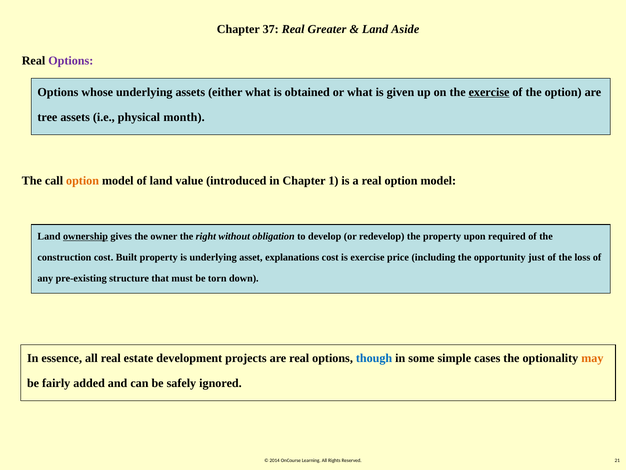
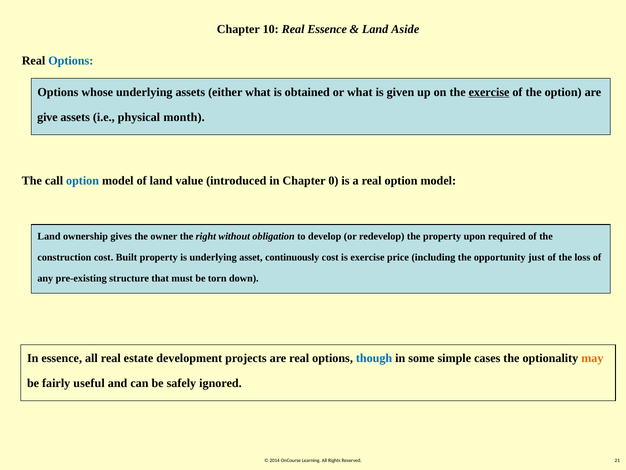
37: 37 -> 10 (271, 29)
Real Greater: Greater -> Essence (327, 29)
Options colour: purple -> blue (71, 61)
tree: tree -> give (47, 117)
option colour: orange -> blue (83, 181)
1: 1 -> 0 (333, 181)
ownership underline: present -> none (85, 236)
explanations: explanations -> continuously (292, 257)
added: added -> useful (89, 383)
